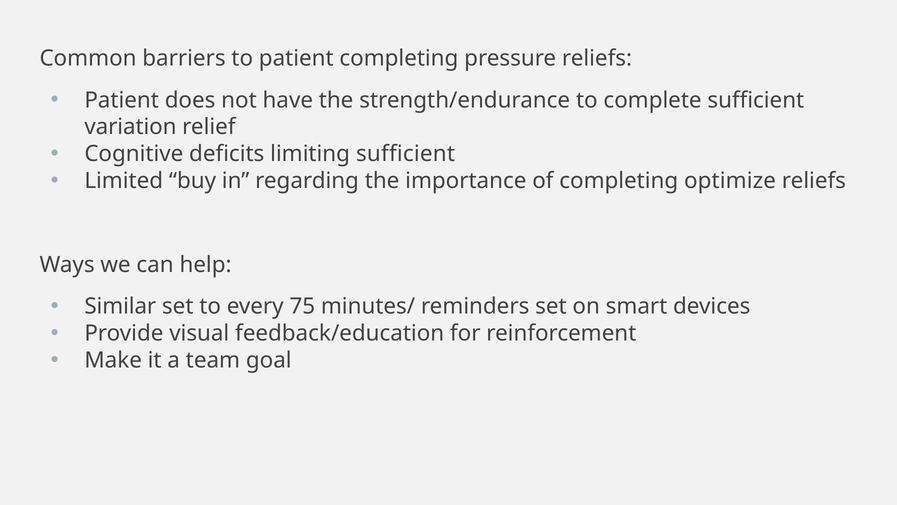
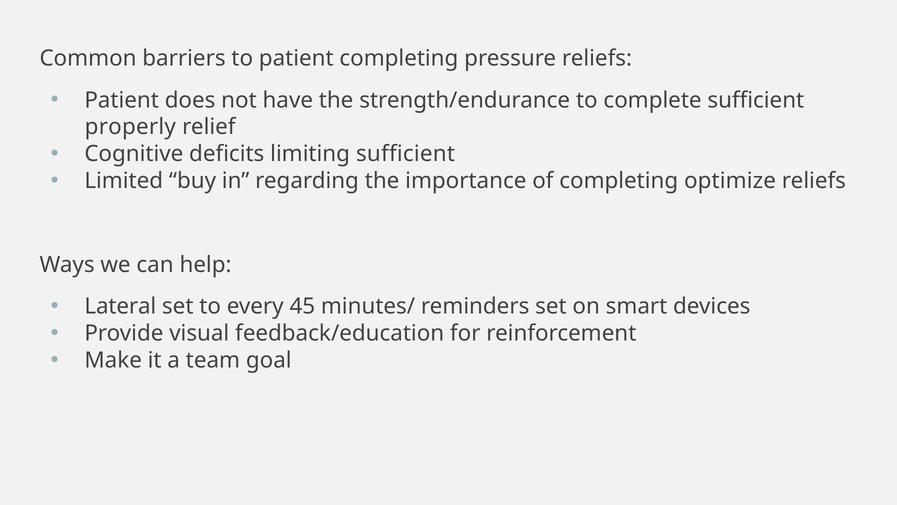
variation: variation -> properly (130, 127)
Similar: Similar -> Lateral (120, 306)
75: 75 -> 45 (302, 306)
